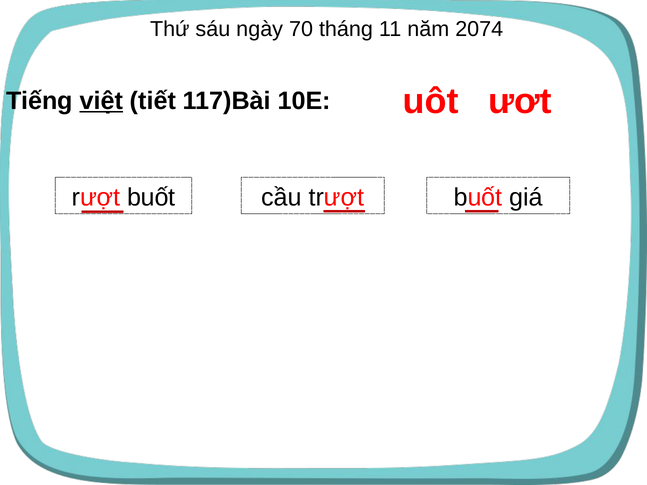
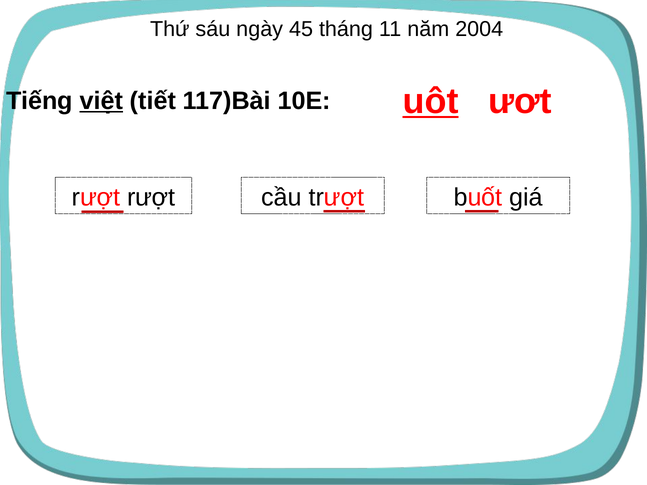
70: 70 -> 45 (301, 29)
2074: 2074 -> 2004 (479, 29)
uôt underline: none -> present (431, 102)
rượt buốt: buốt -> rượt (151, 197)
